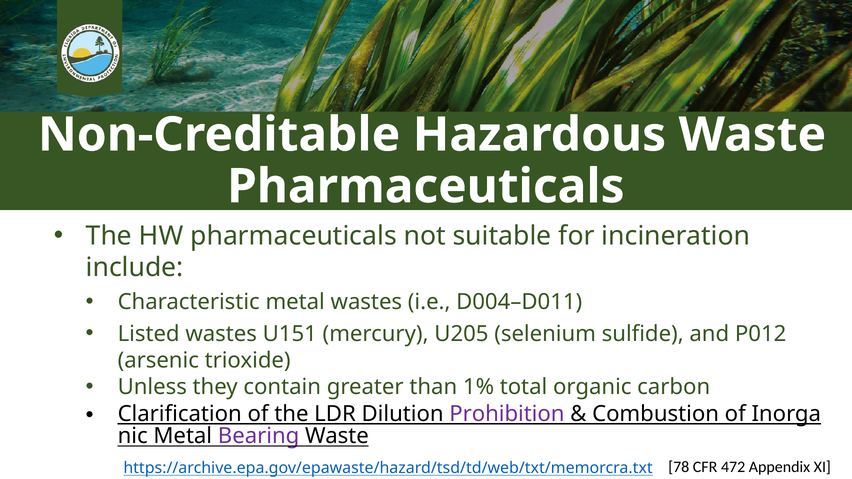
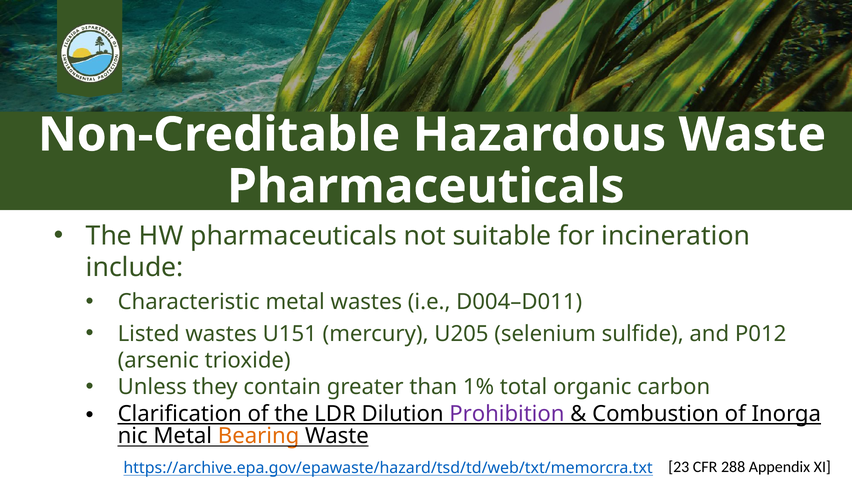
Bearing colour: purple -> orange (259, 436)
78: 78 -> 23 (679, 467)
472: 472 -> 288 (733, 467)
